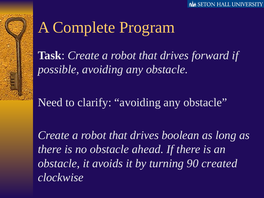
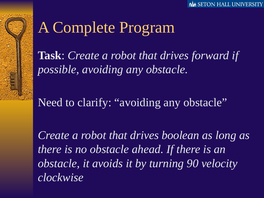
created: created -> velocity (219, 163)
